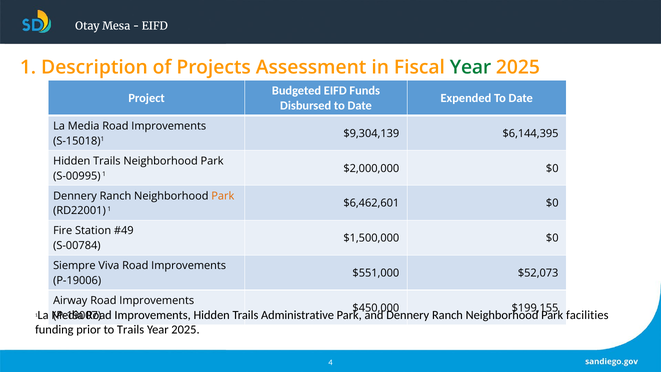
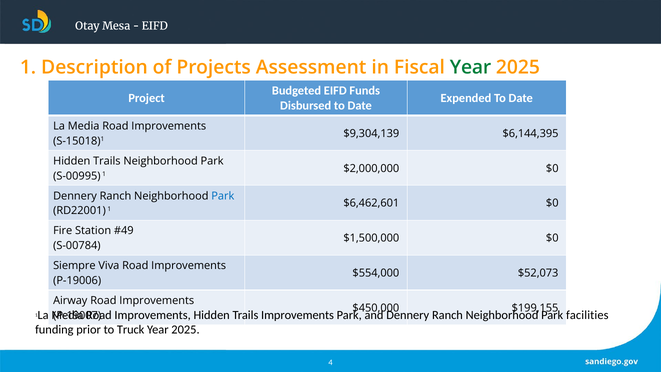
Park colour: orange -> blue (223, 196)
$551,000: $551,000 -> $554,000 (376, 273)
Trails Administrative: Administrative -> Improvements (298, 315)
to Trails: Trails -> Truck (131, 330)
